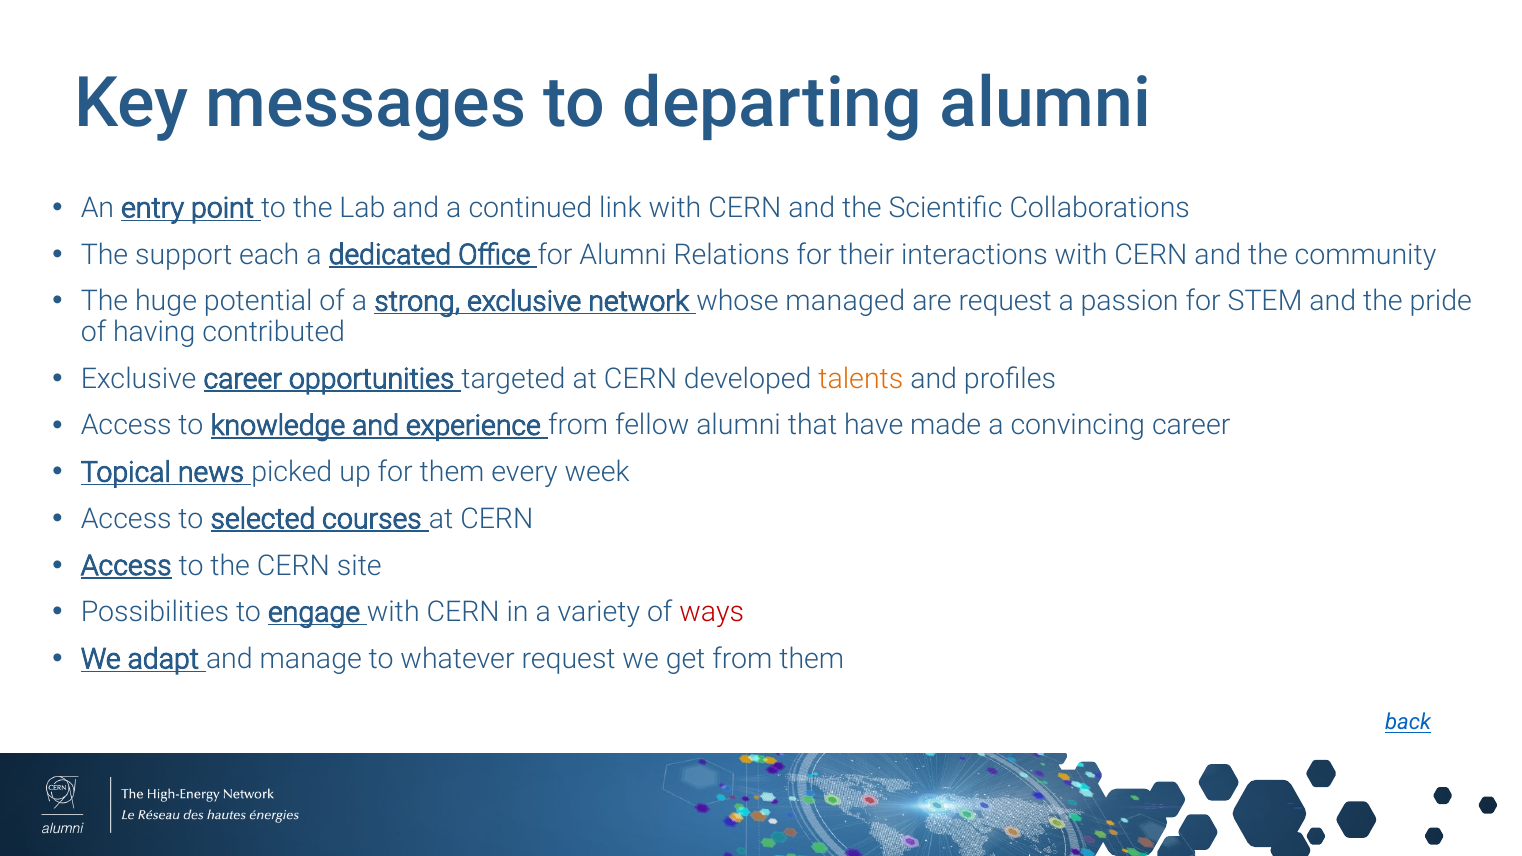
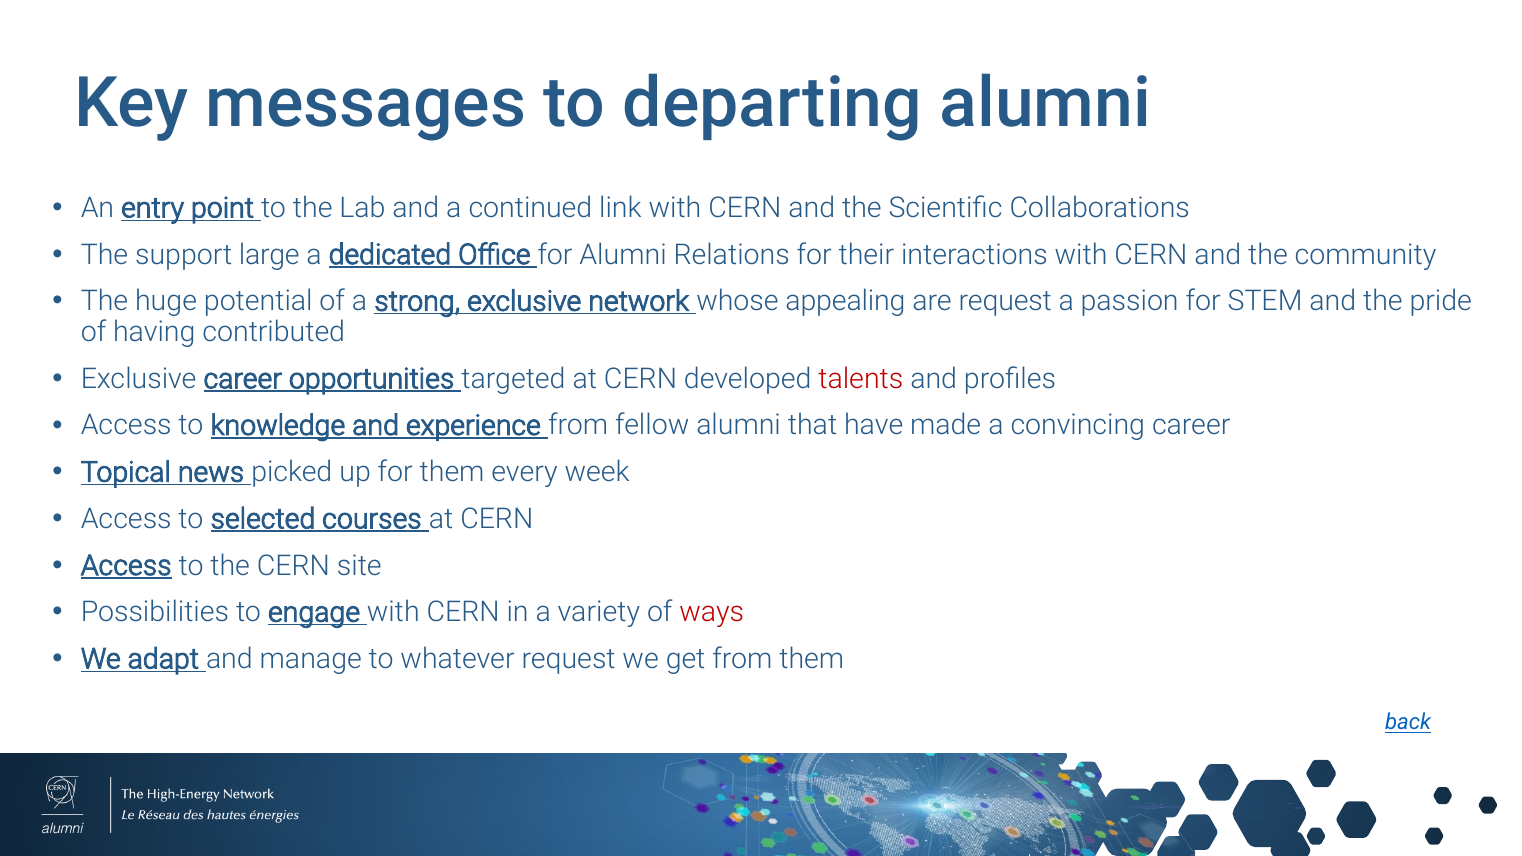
each: each -> large (269, 255)
managed: managed -> appealing (845, 301)
talents colour: orange -> red (861, 379)
